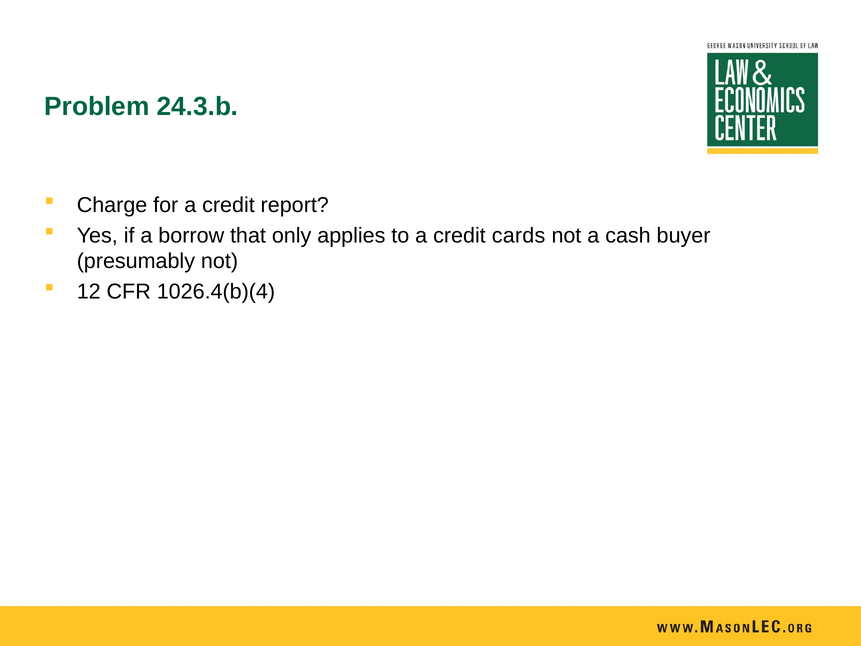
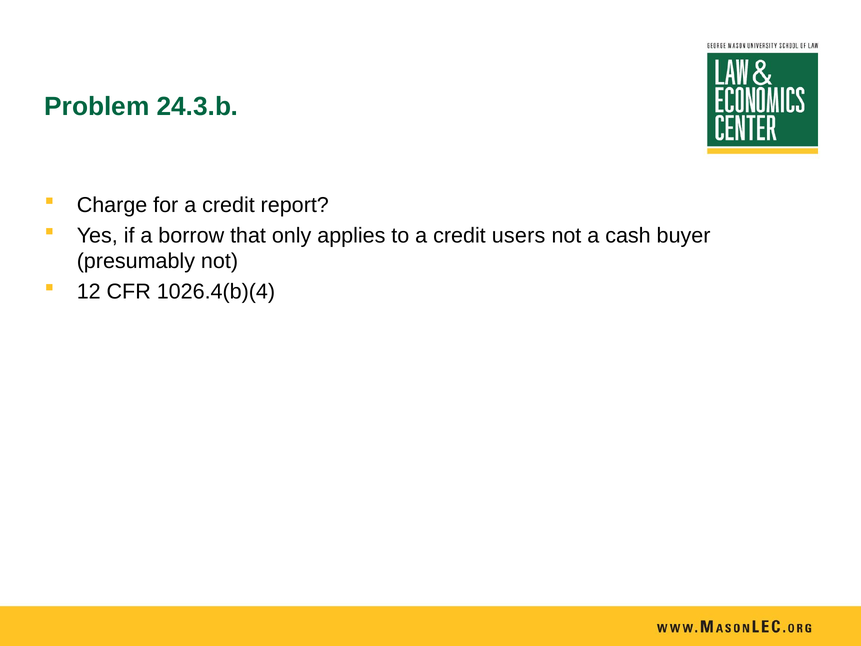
cards: cards -> users (519, 235)
